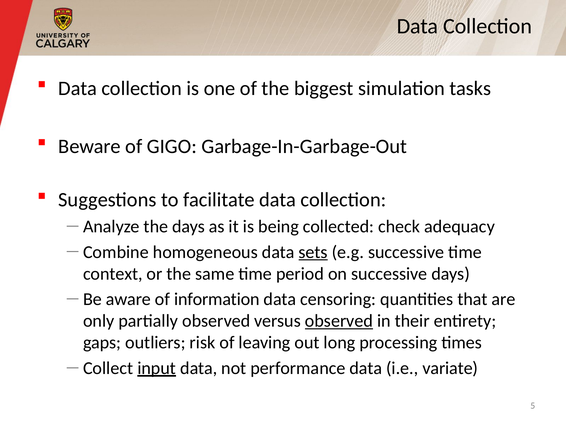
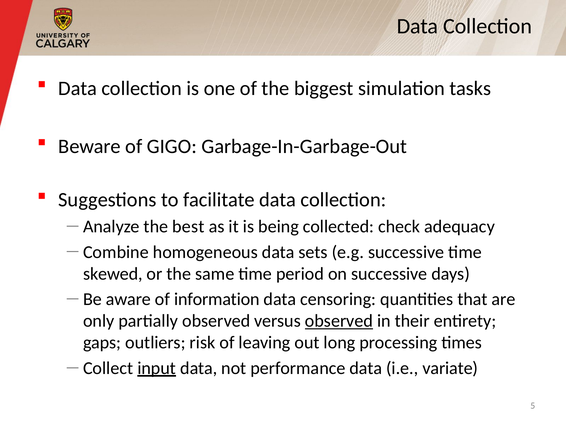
the days: days -> best (188, 226)
sets underline: present -> none (313, 252)
context: context -> skewed (113, 273)
